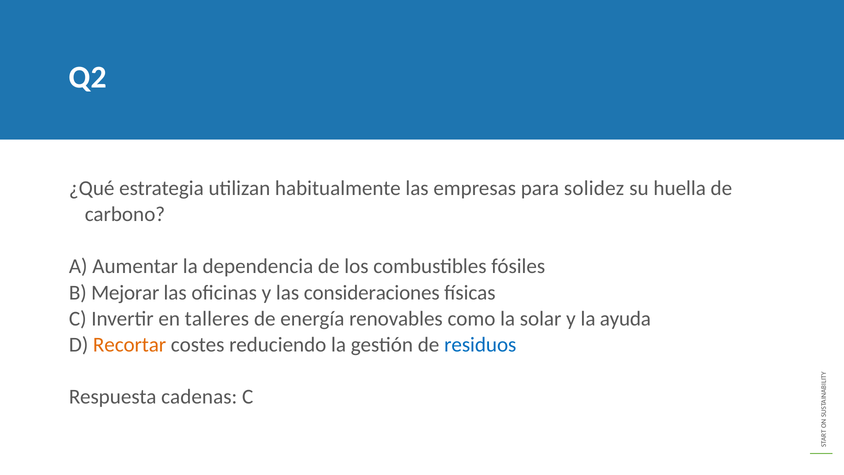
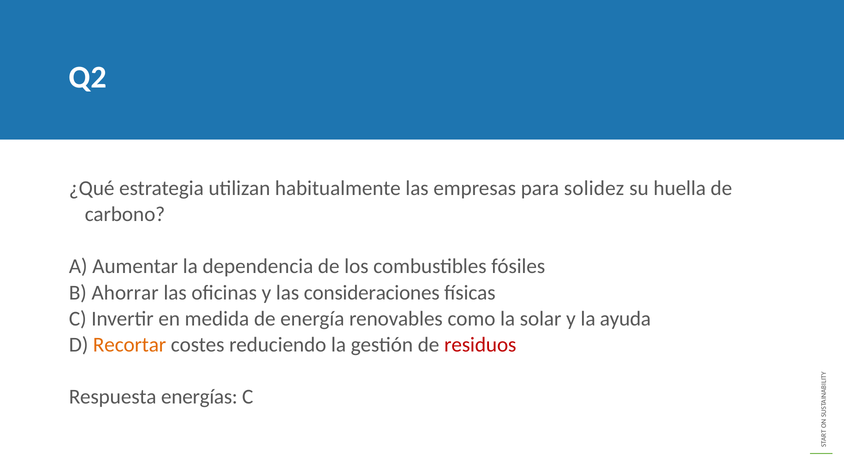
Mejorar: Mejorar -> Ahorrar (125, 292)
talleres: talleres -> medida (217, 319)
residuos colour: blue -> red (480, 345)
cadenas: cadenas -> energías (199, 397)
